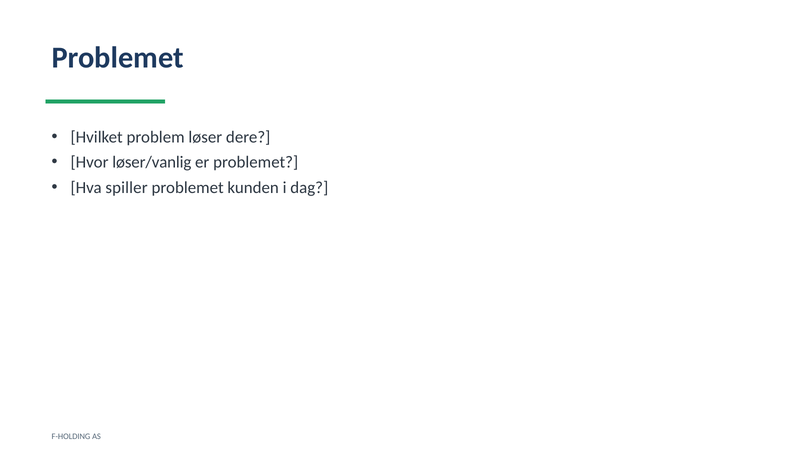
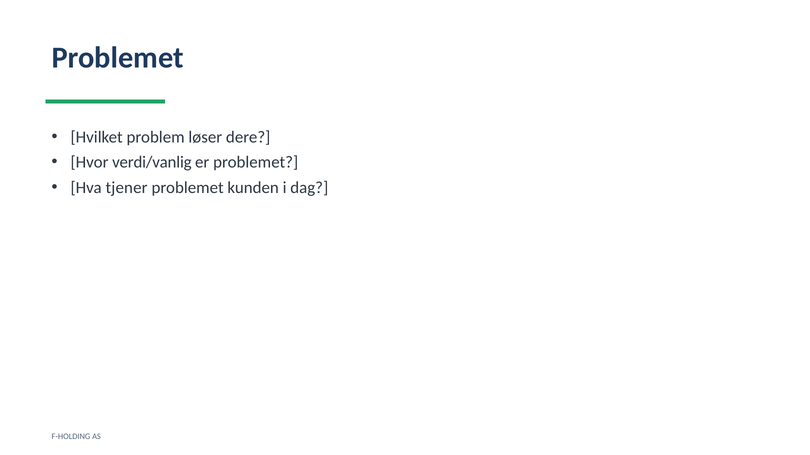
løser/vanlig: løser/vanlig -> verdi/vanlig (152, 163)
spiller: spiller -> tjener (127, 188)
